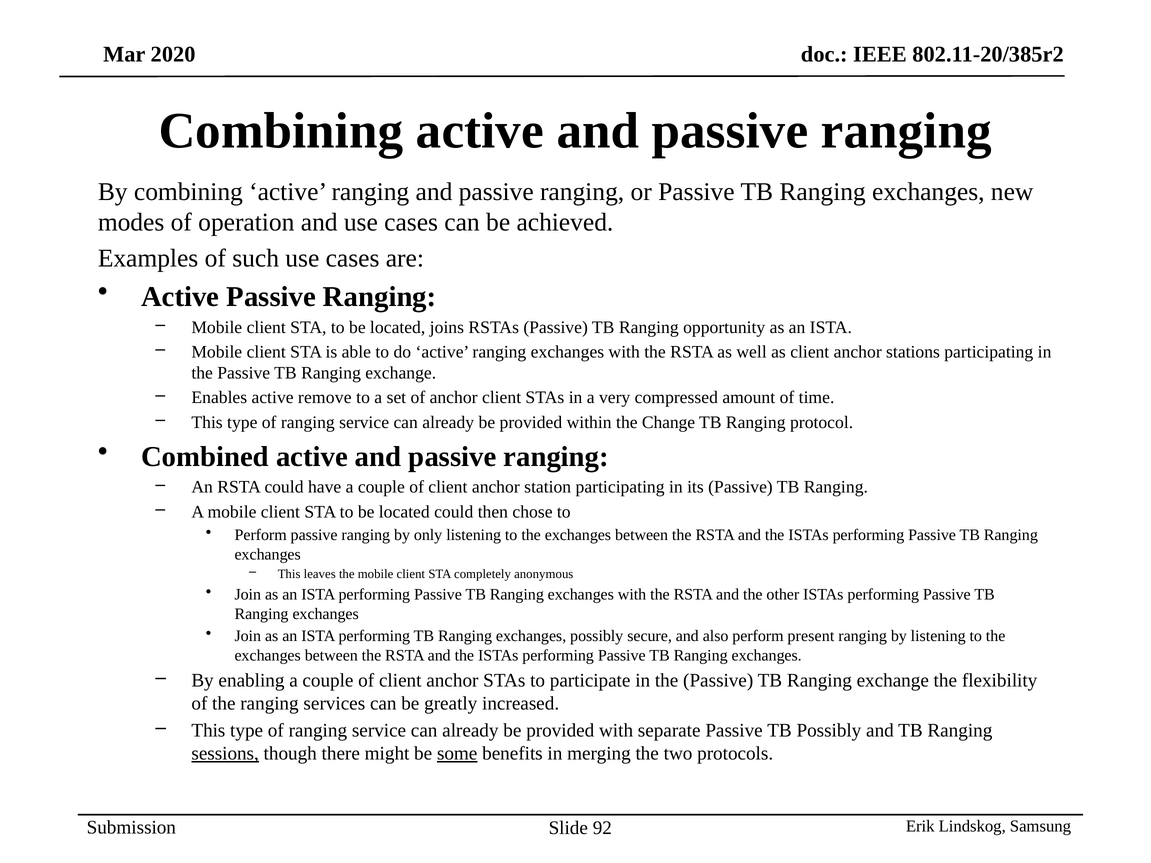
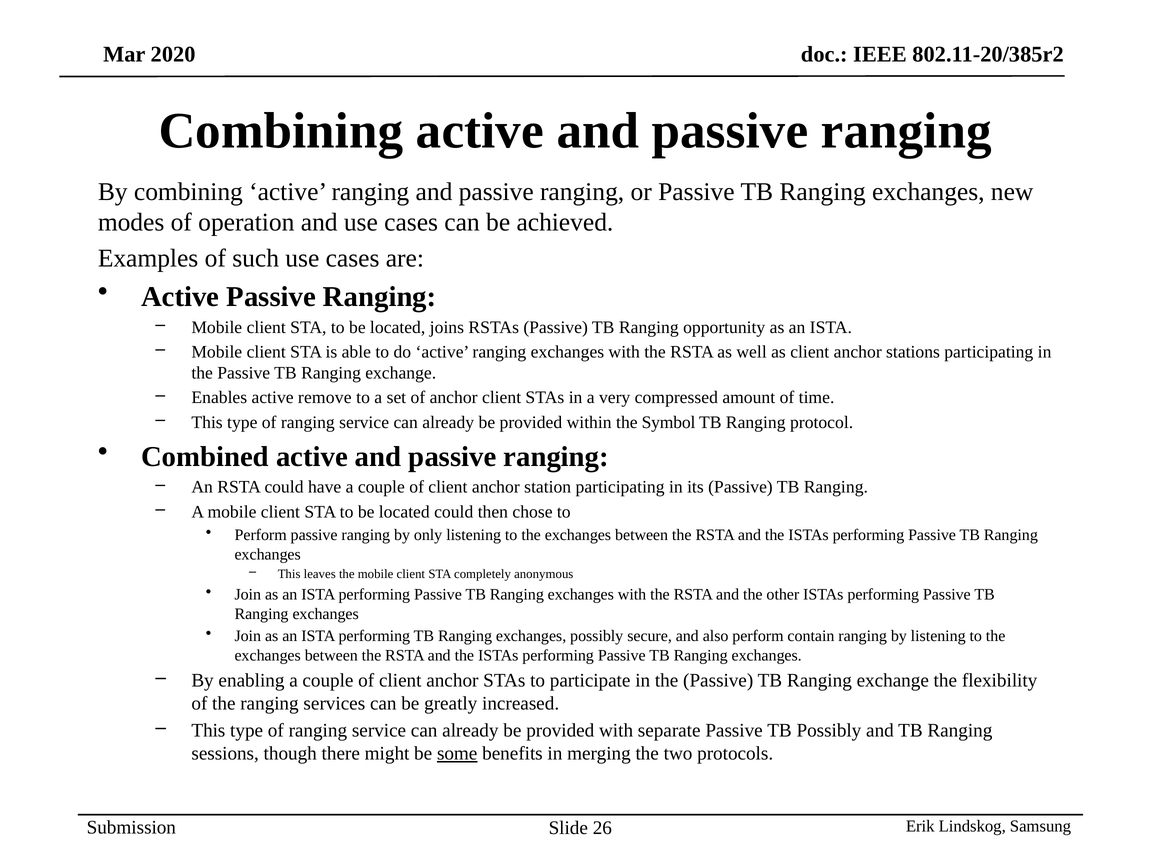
Change: Change -> Symbol (669, 422)
present: present -> contain (811, 636)
sessions underline: present -> none (225, 754)
92: 92 -> 26 (602, 828)
